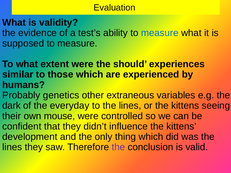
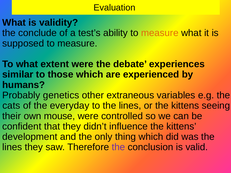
evidence: evidence -> conclude (38, 33)
measure colour: blue -> orange (160, 33)
should: should -> debate (130, 64)
dark: dark -> cats (11, 106)
